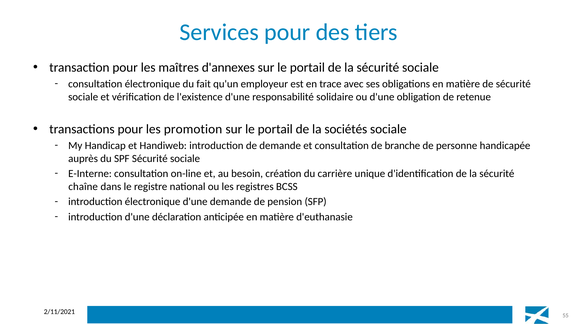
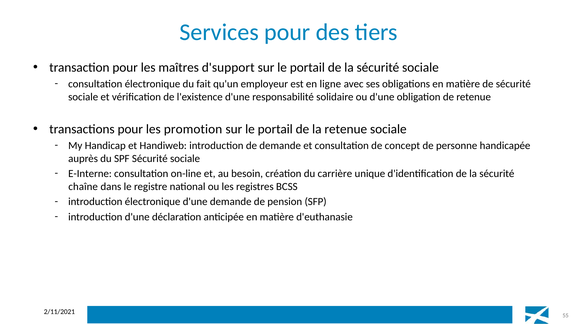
d'annexes: d'annexes -> d'support (228, 68)
trace: trace -> ligne (330, 84)
la sociétés: sociétés -> retenue (346, 129)
branche: branche -> concept (402, 146)
